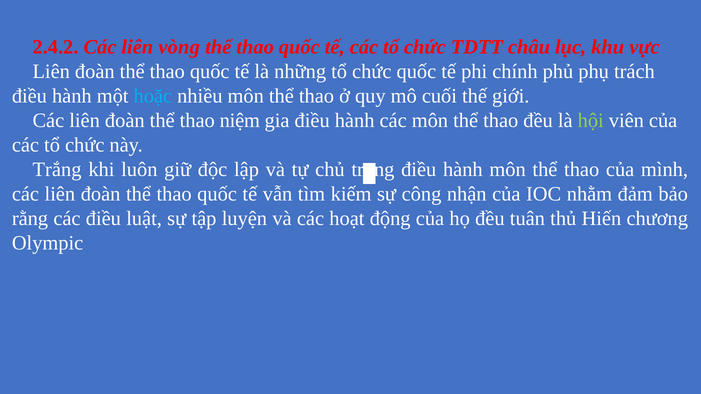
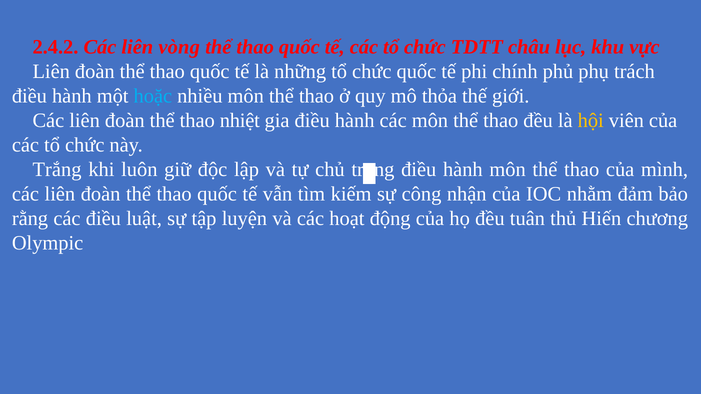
cuối: cuối -> thỏa (439, 96)
niệm: niệm -> nhiệt (240, 121)
hội colour: light green -> yellow (591, 121)
